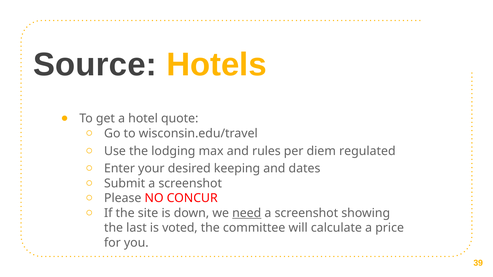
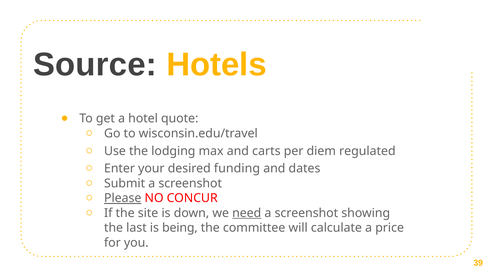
rules: rules -> carts (266, 151)
keeping: keeping -> funding (237, 169)
Please underline: none -> present (123, 198)
voted: voted -> being (180, 228)
